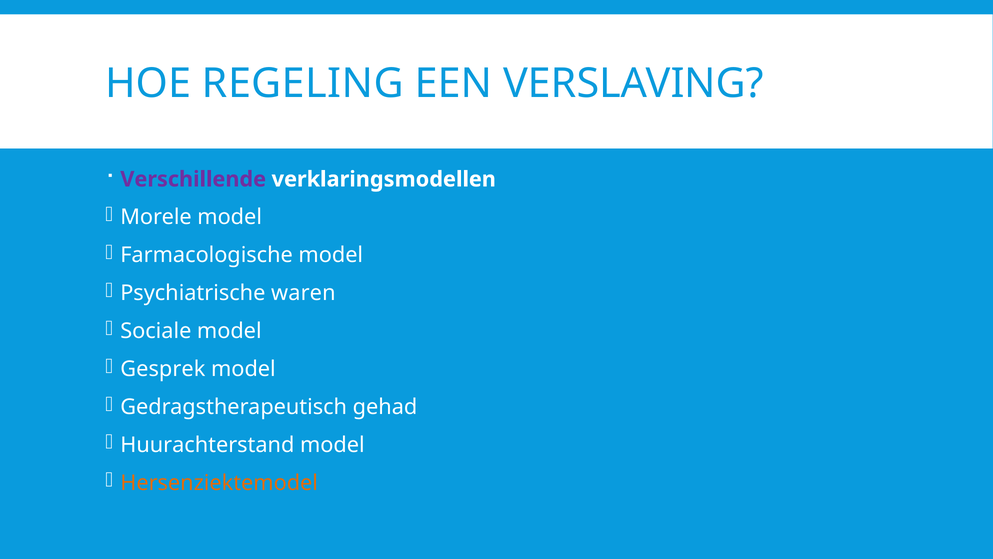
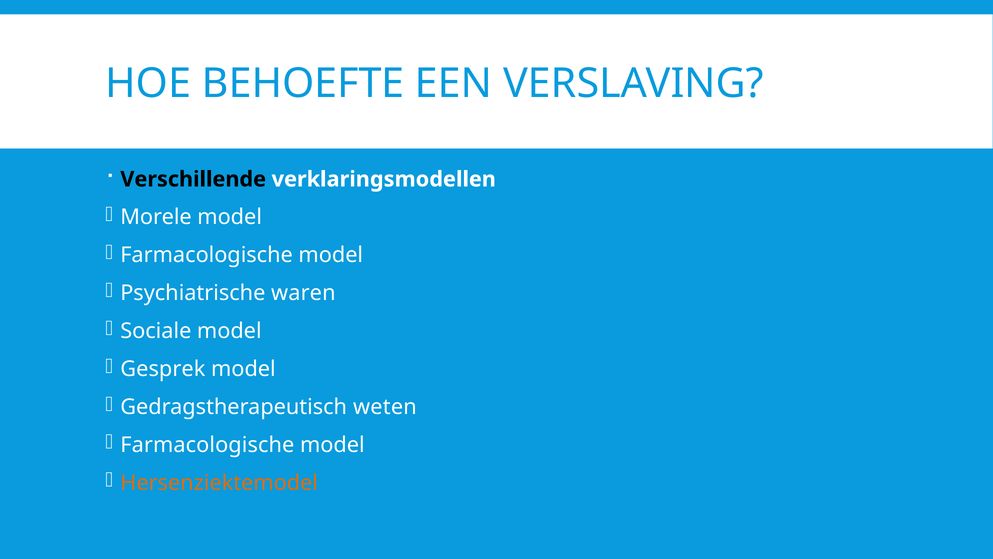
REGELING: REGELING -> BEHOEFTE (303, 84)
Verschillende colour: purple -> black (193, 179)
gehad: gehad -> weten (385, 407)
Huurachterstand: Huurachterstand -> Farmacologische (207, 445)
